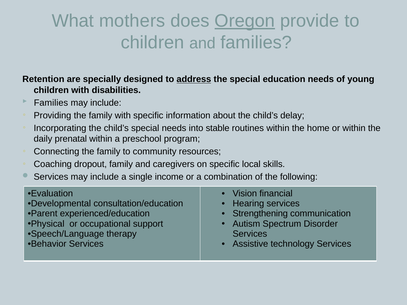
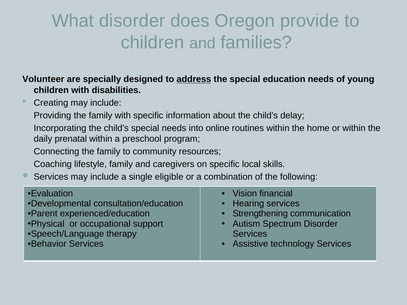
What mothers: mothers -> disorder (132, 21)
Oregon underline: present -> none (245, 21)
Retention: Retention -> Volunteer (43, 79)
Families: Families -> Creating (51, 103)
stable: stable -> online (218, 128)
dropout: dropout -> lifestyle (91, 164)
income: income -> eligible (169, 177)
